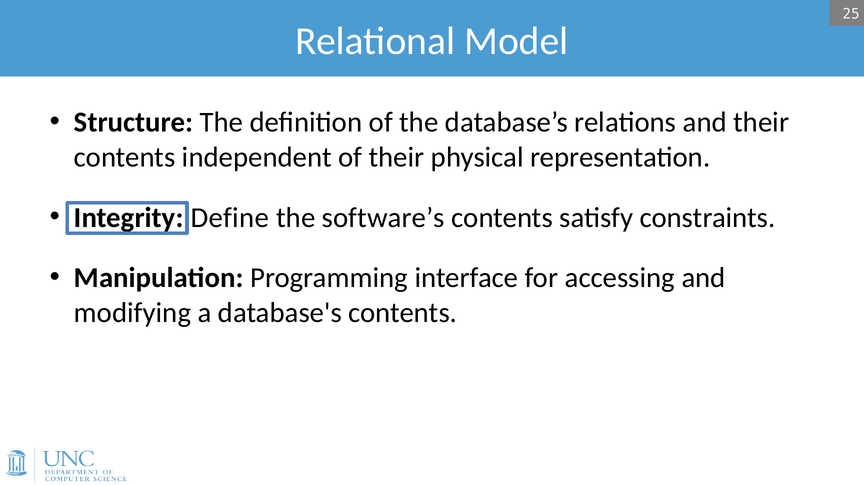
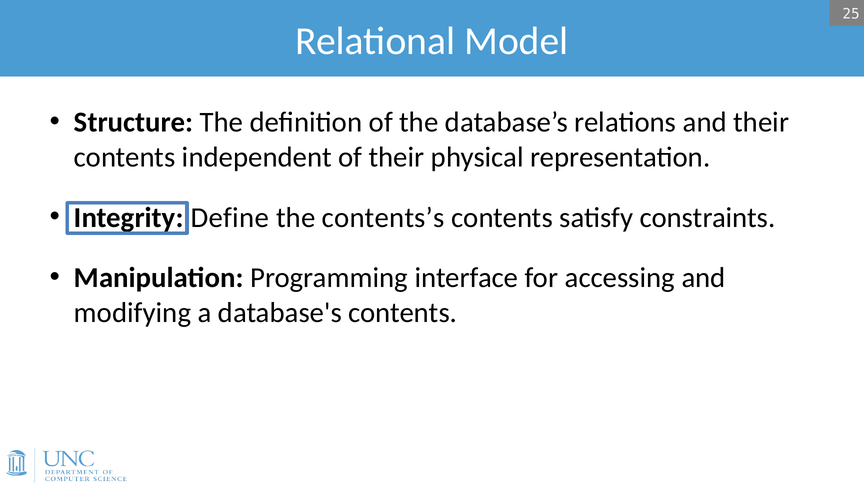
software’s: software’s -> contents’s (383, 217)
